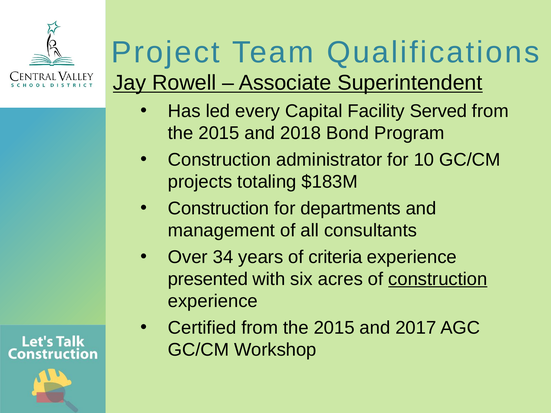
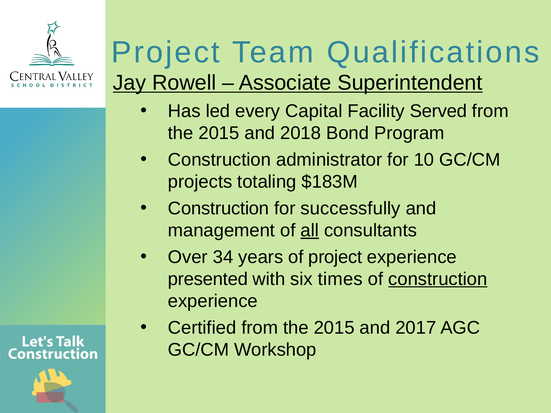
departments: departments -> successfully (351, 209)
all underline: none -> present (310, 231)
of criteria: criteria -> project (335, 257)
acres: acres -> times (340, 279)
